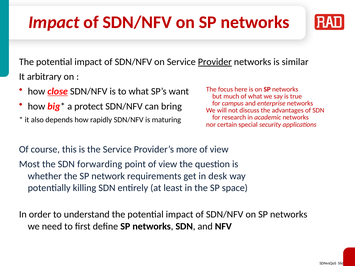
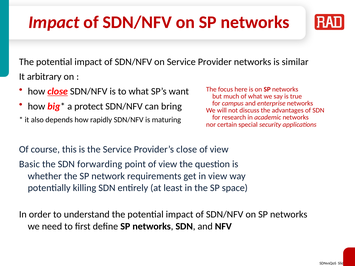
Provider underline: present -> none (215, 62)
Provider’s more: more -> close (187, 150)
Most: Most -> Basic (29, 164)
in desk: desk -> view (218, 176)
